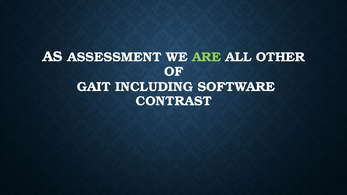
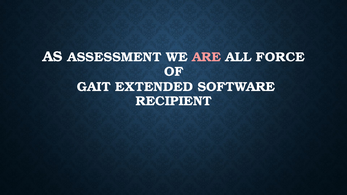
ARE colour: light green -> pink (207, 57)
OTHER: OTHER -> FORCE (280, 57)
INCLUDING: INCLUDING -> EXTENDED (154, 87)
CONTRAST: CONTRAST -> RECIPIENT (174, 101)
